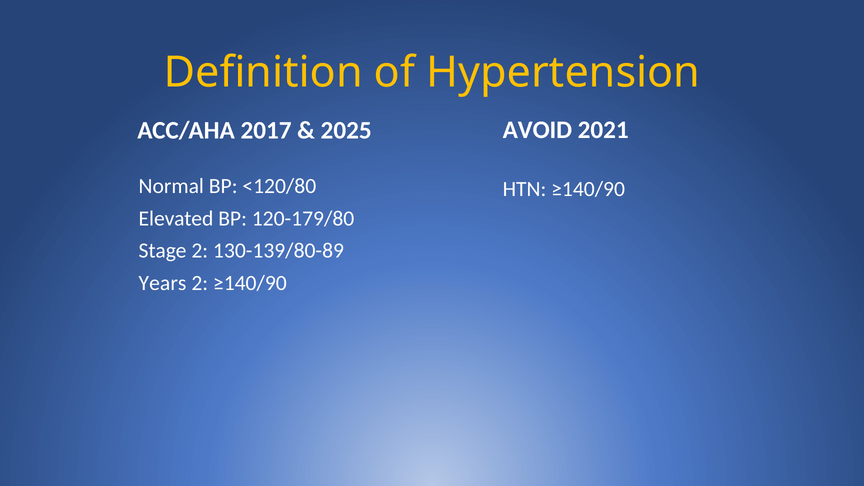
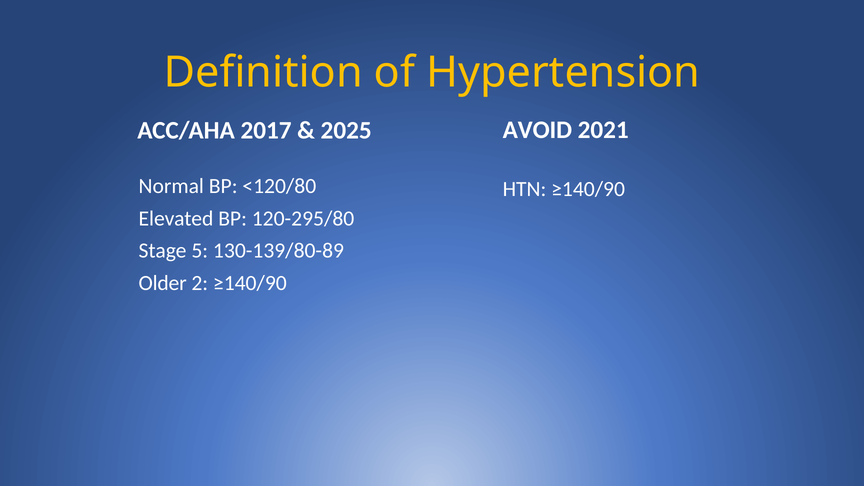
120-179/80: 120-179/80 -> 120-295/80 (303, 218)
Stage 2: 2 -> 5 (200, 251)
Years: Years -> Older (163, 283)
